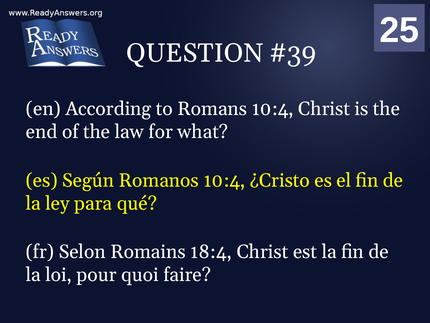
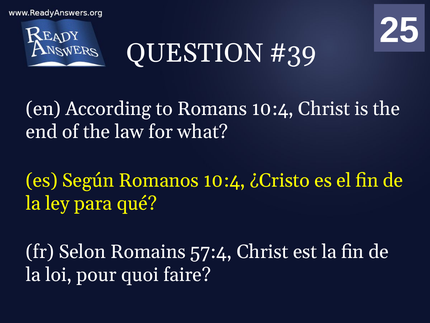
18:4: 18:4 -> 57:4 (211, 251)
